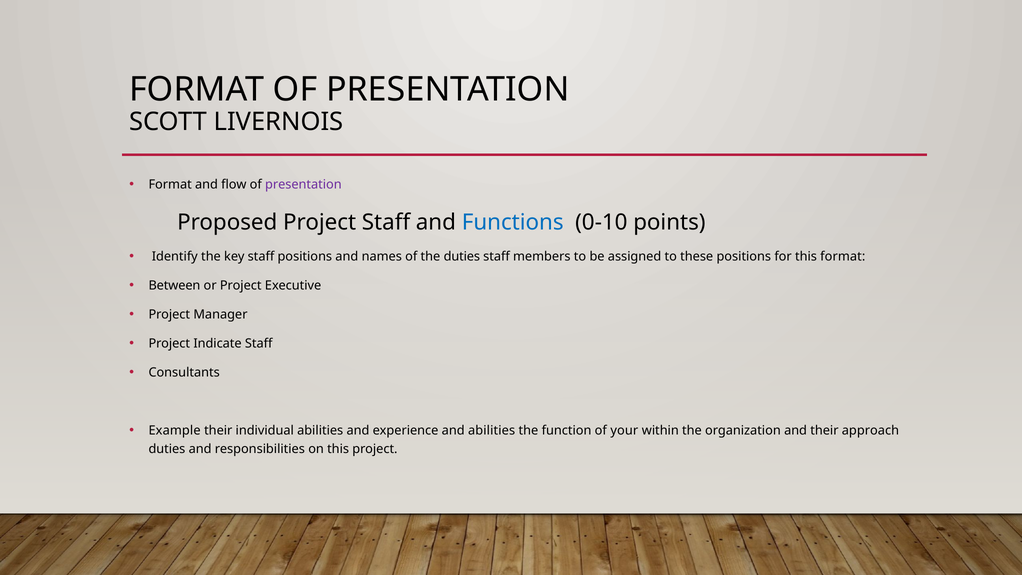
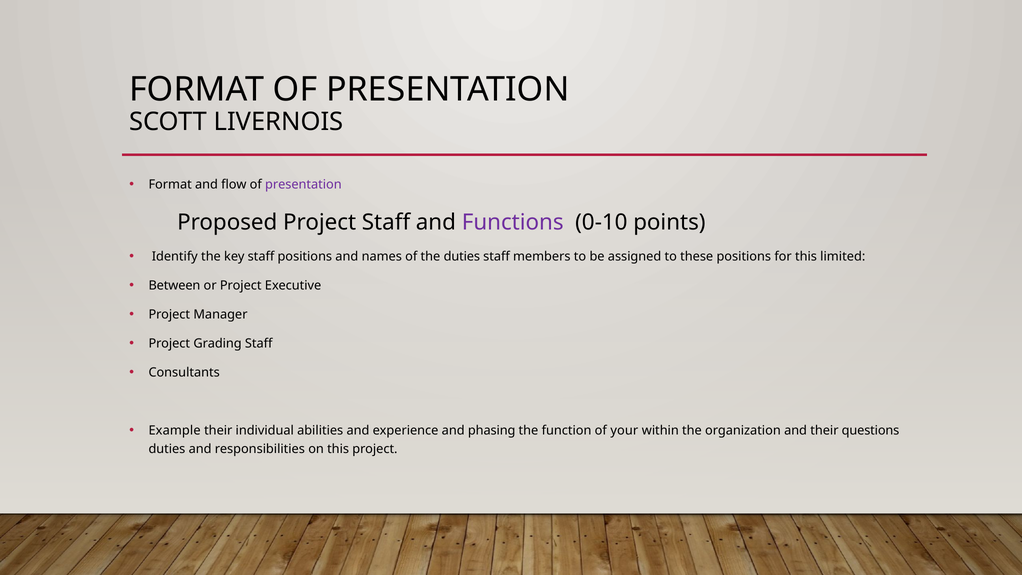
Functions colour: blue -> purple (513, 222)
this format: format -> limited (843, 256)
Indicate: Indicate -> Grading (218, 343)
and abilities: abilities -> phasing (492, 430)
approach: approach -> questions (871, 430)
